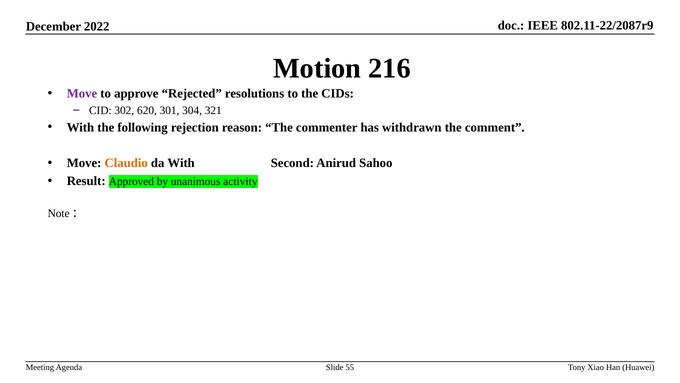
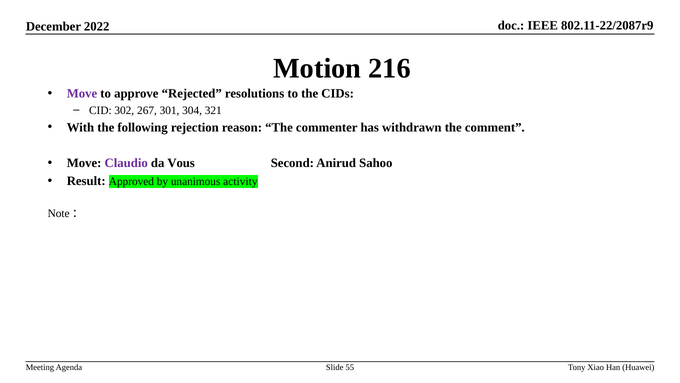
620: 620 -> 267 (147, 110)
Claudio colour: orange -> purple (126, 163)
da With: With -> Vous (181, 163)
